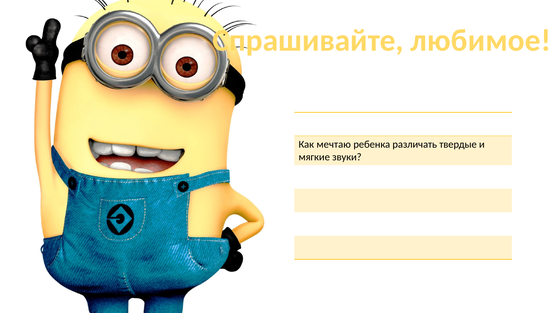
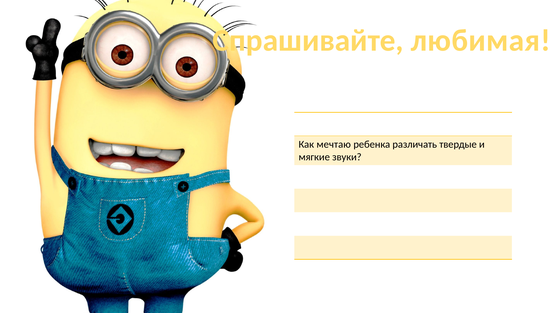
любимое: любимое -> любимая (481, 41)
